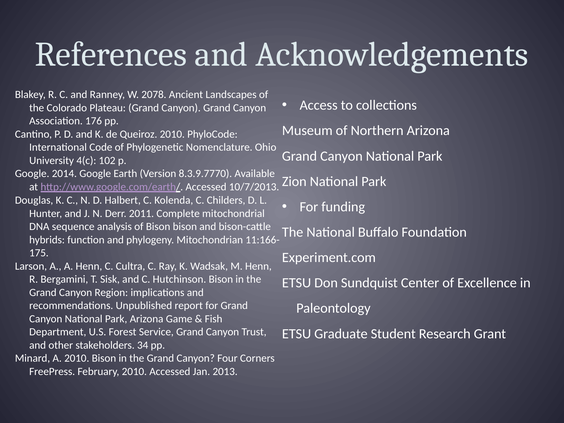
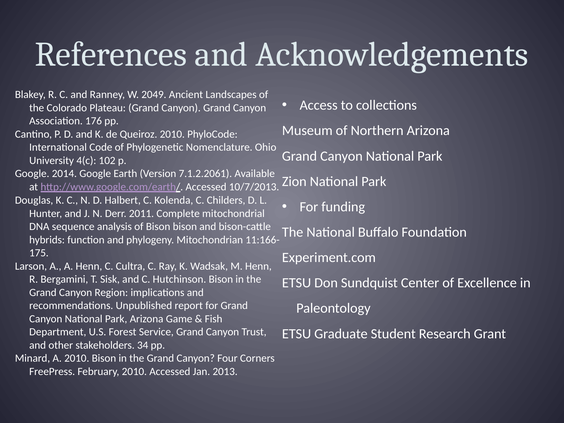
2078: 2078 -> 2049 (154, 95)
8.3.9.7770: 8.3.9.7770 -> 7.1.2.2061 (205, 174)
